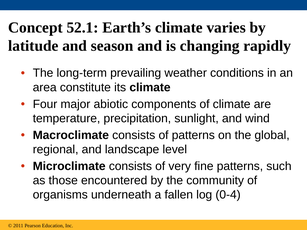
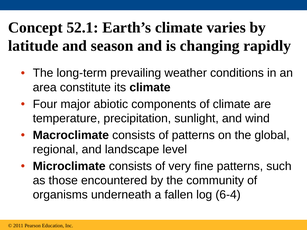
0-4: 0-4 -> 6-4 (228, 195)
